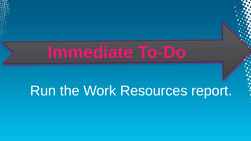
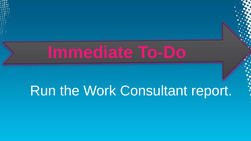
Resources: Resources -> Consultant (154, 91)
